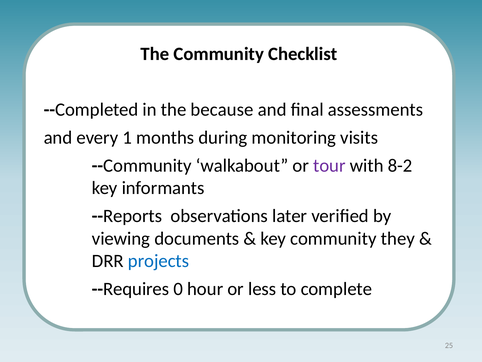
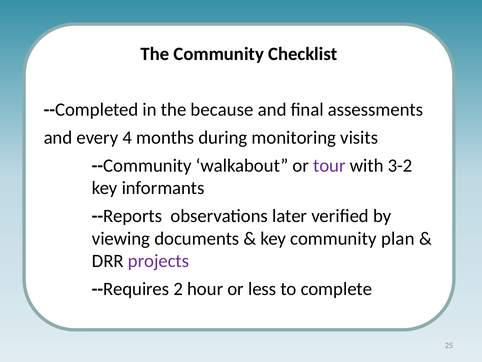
1: 1 -> 4 (127, 138)
8-2: 8-2 -> 3-2 (400, 165)
they: they -> plan (398, 238)
projects colour: blue -> purple (159, 261)
0: 0 -> 2 (178, 289)
